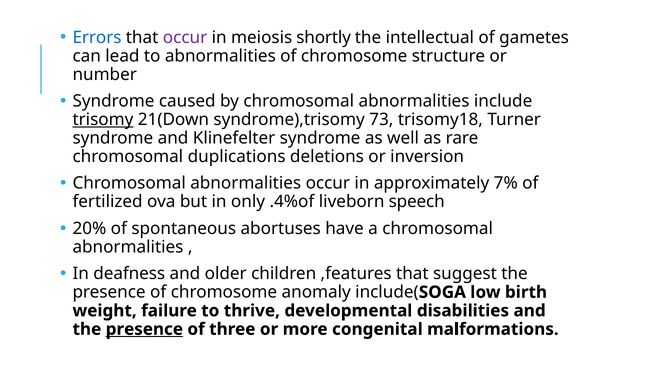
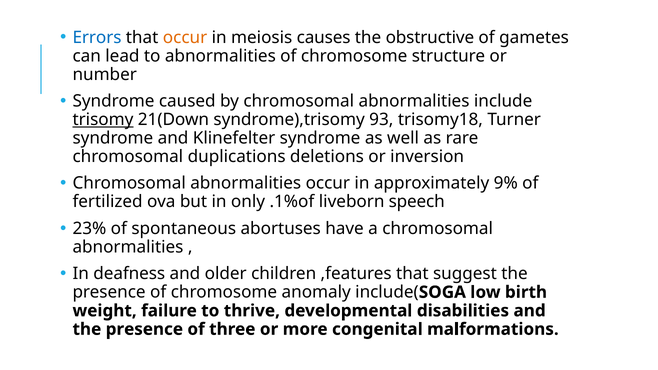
occur colour: purple -> orange (185, 37)
shortly: shortly -> causes (324, 37)
intellectual: intellectual -> obstructive (430, 37)
73: 73 -> 93 (381, 120)
7%: 7% -> 9% (506, 183)
.4%of: .4%of -> .1%of (292, 202)
20%: 20% -> 23% (89, 229)
presence underline: present -> none (144, 329)
